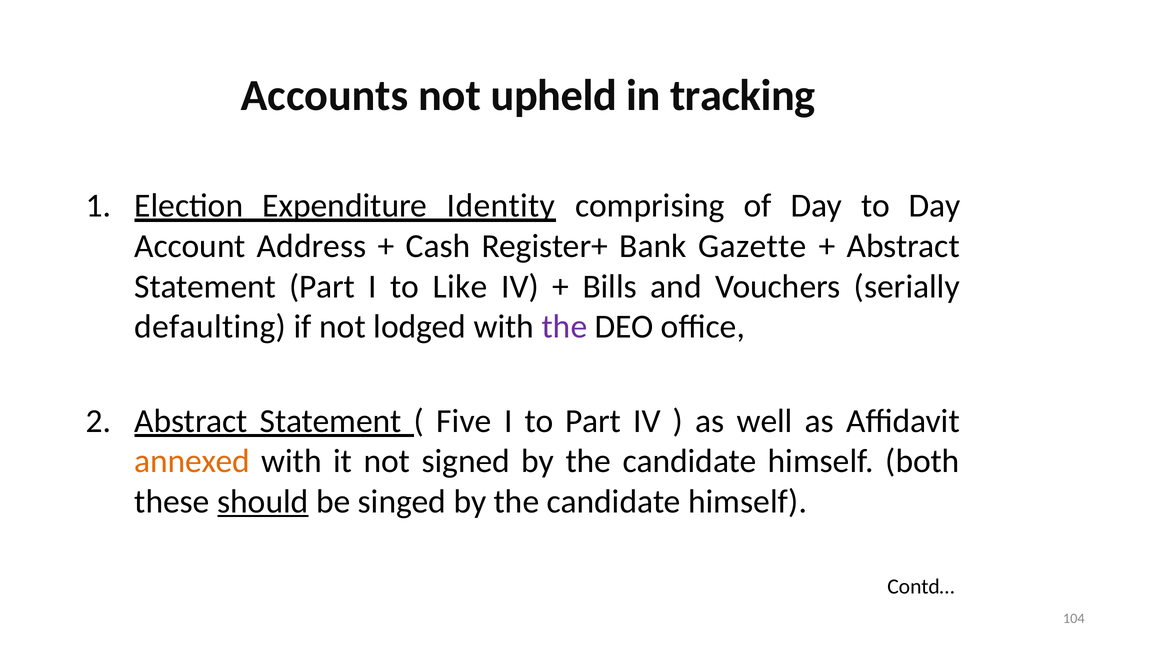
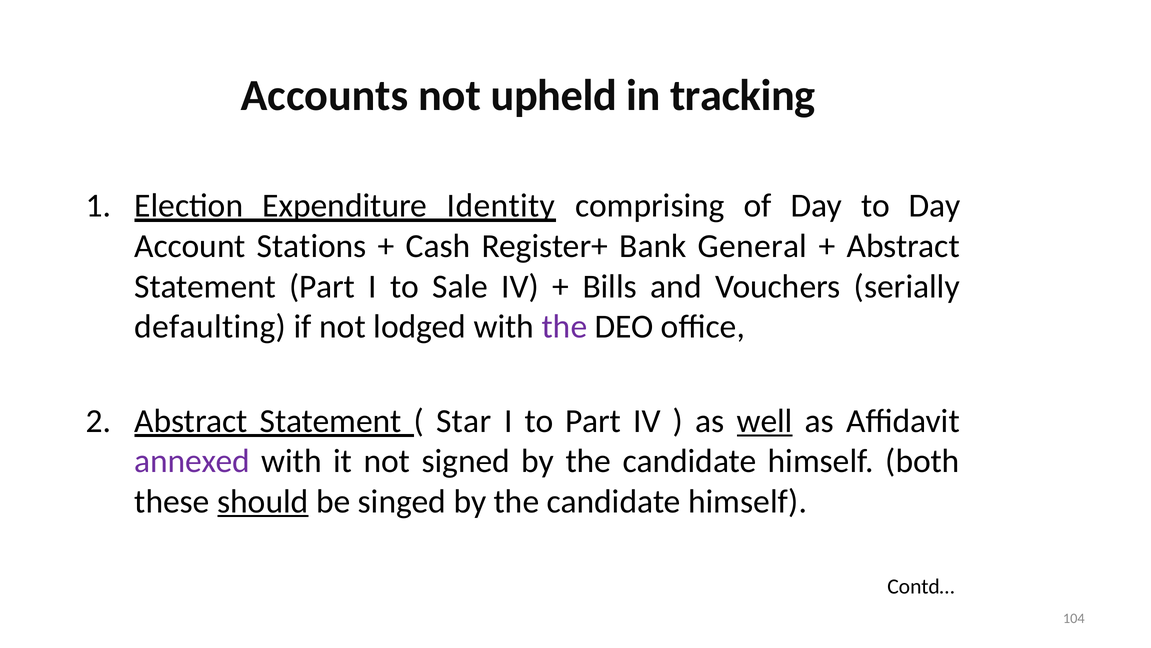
Address: Address -> Stations (312, 246)
Gazette: Gazette -> General (752, 246)
Like: Like -> Sale (460, 286)
Five: Five -> Star (464, 421)
well underline: none -> present (765, 421)
annexed colour: orange -> purple (192, 461)
